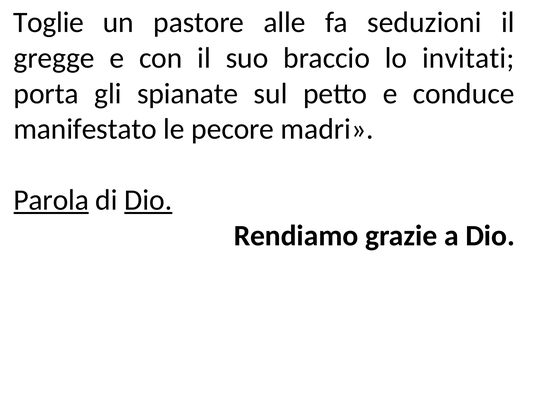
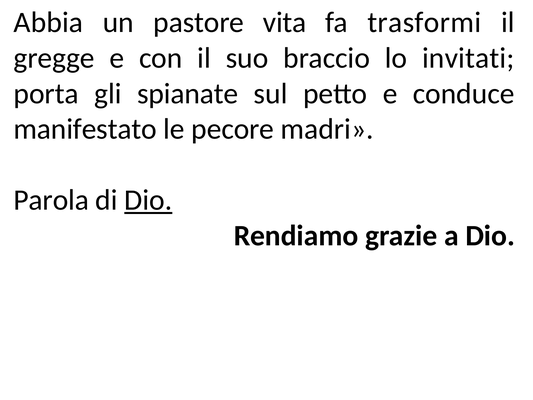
Toglie: Toglie -> Abbia (48, 22)
alle: alle -> vita (285, 22)
seduzioni: seduzioni -> trasformi (424, 22)
Parola underline: present -> none (51, 200)
